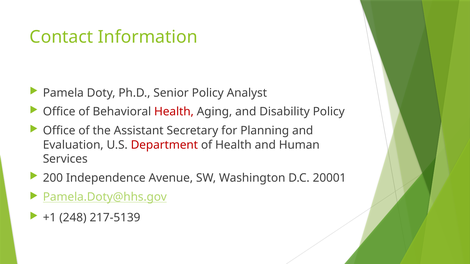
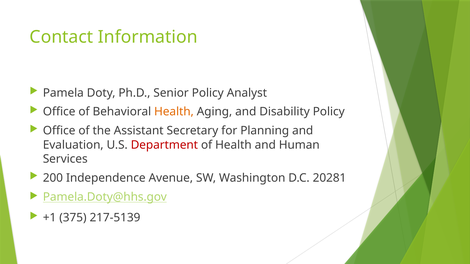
Health colour: red -> orange (174, 112)
20001: 20001 -> 20281 (329, 178)
248: 248 -> 375 (73, 218)
